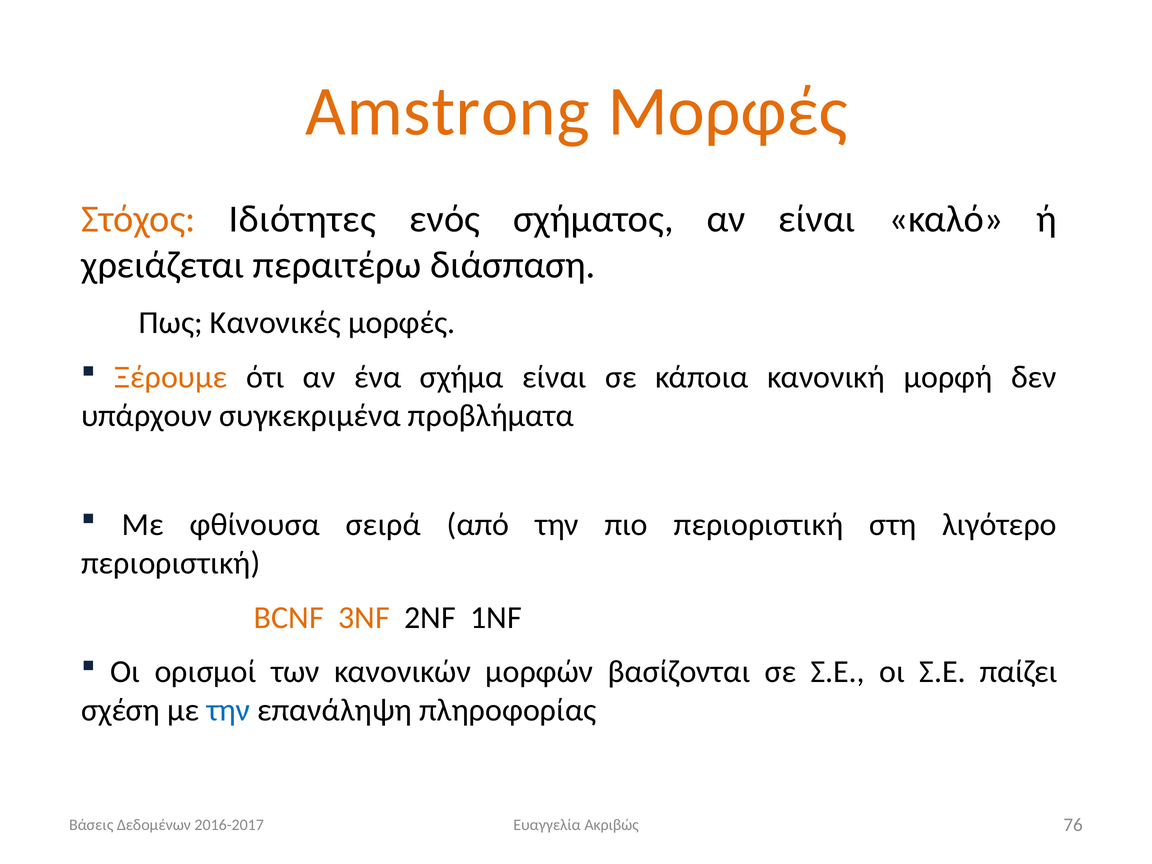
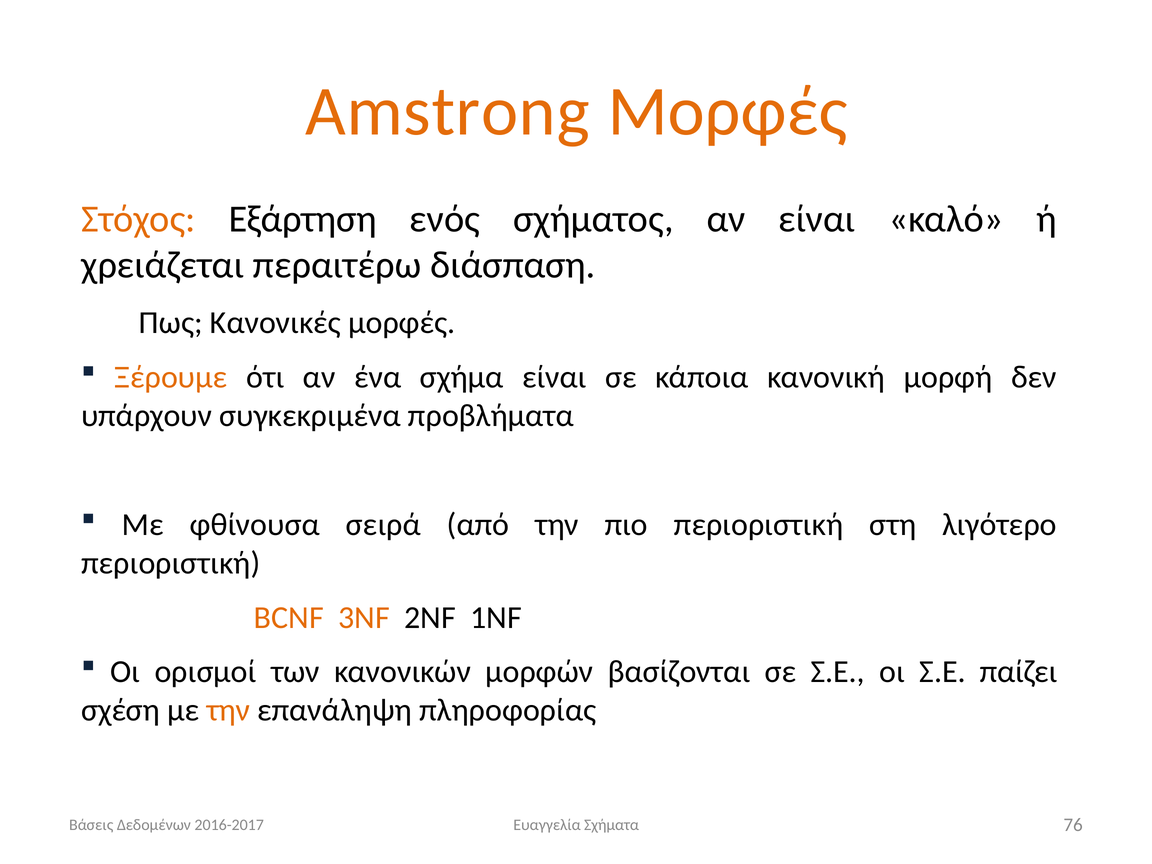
Ιδιότητες: Ιδιότητες -> Εξάρτηση (303, 219)
την colour: blue -> orange (228, 710)
Ακριβώς: Ακριβώς -> Σχήματα (612, 825)
